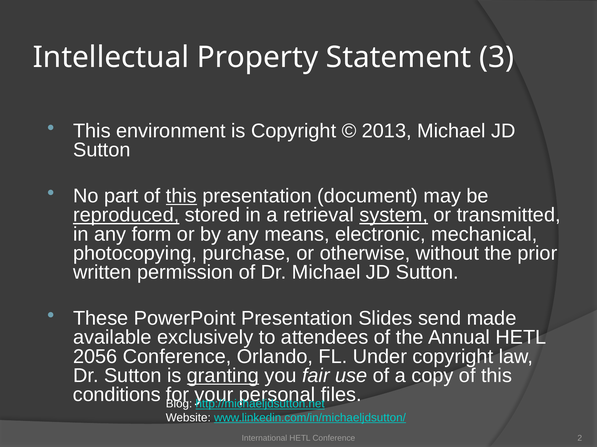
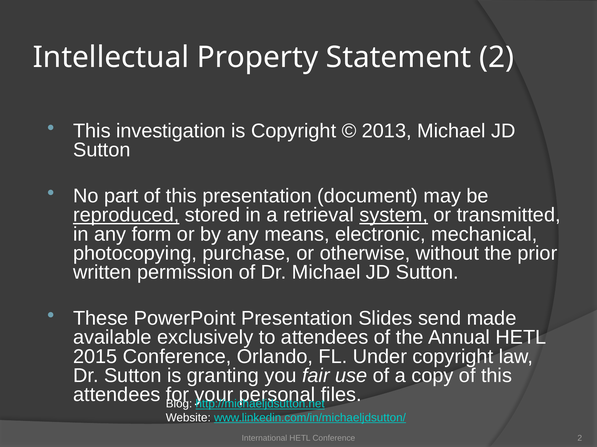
Statement 3: 3 -> 2 (497, 57)
environment: environment -> investigation (171, 131)
this underline: present -> none (181, 196)
2056: 2056 -> 2015 (95, 357)
granting underline: present -> none (223, 376)
conditions: conditions -> attendees (117, 395)
